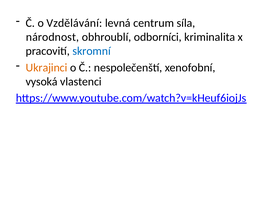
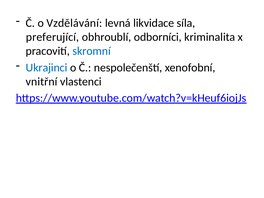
centrum: centrum -> likvidace (154, 23)
národnost: národnost -> preferující (52, 37)
Ukrajinci colour: orange -> blue (47, 68)
vysoká: vysoká -> vnitřní (42, 82)
